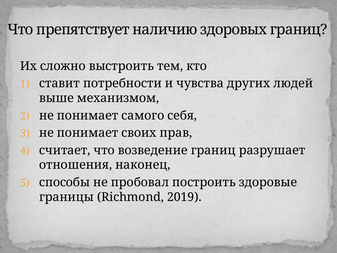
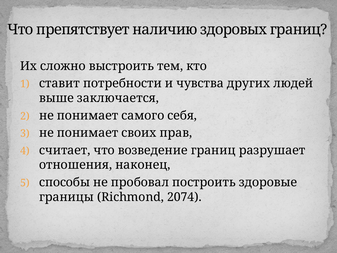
механизмом: механизмом -> заключается (118, 98)
2019: 2019 -> 2074 (184, 197)
